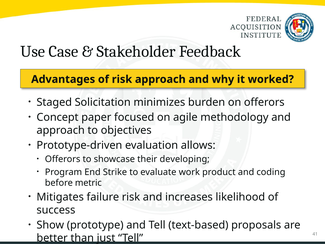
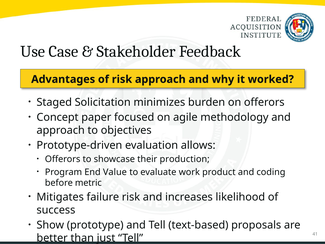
developing: developing -> production (185, 159)
Strike: Strike -> Value (115, 172)
